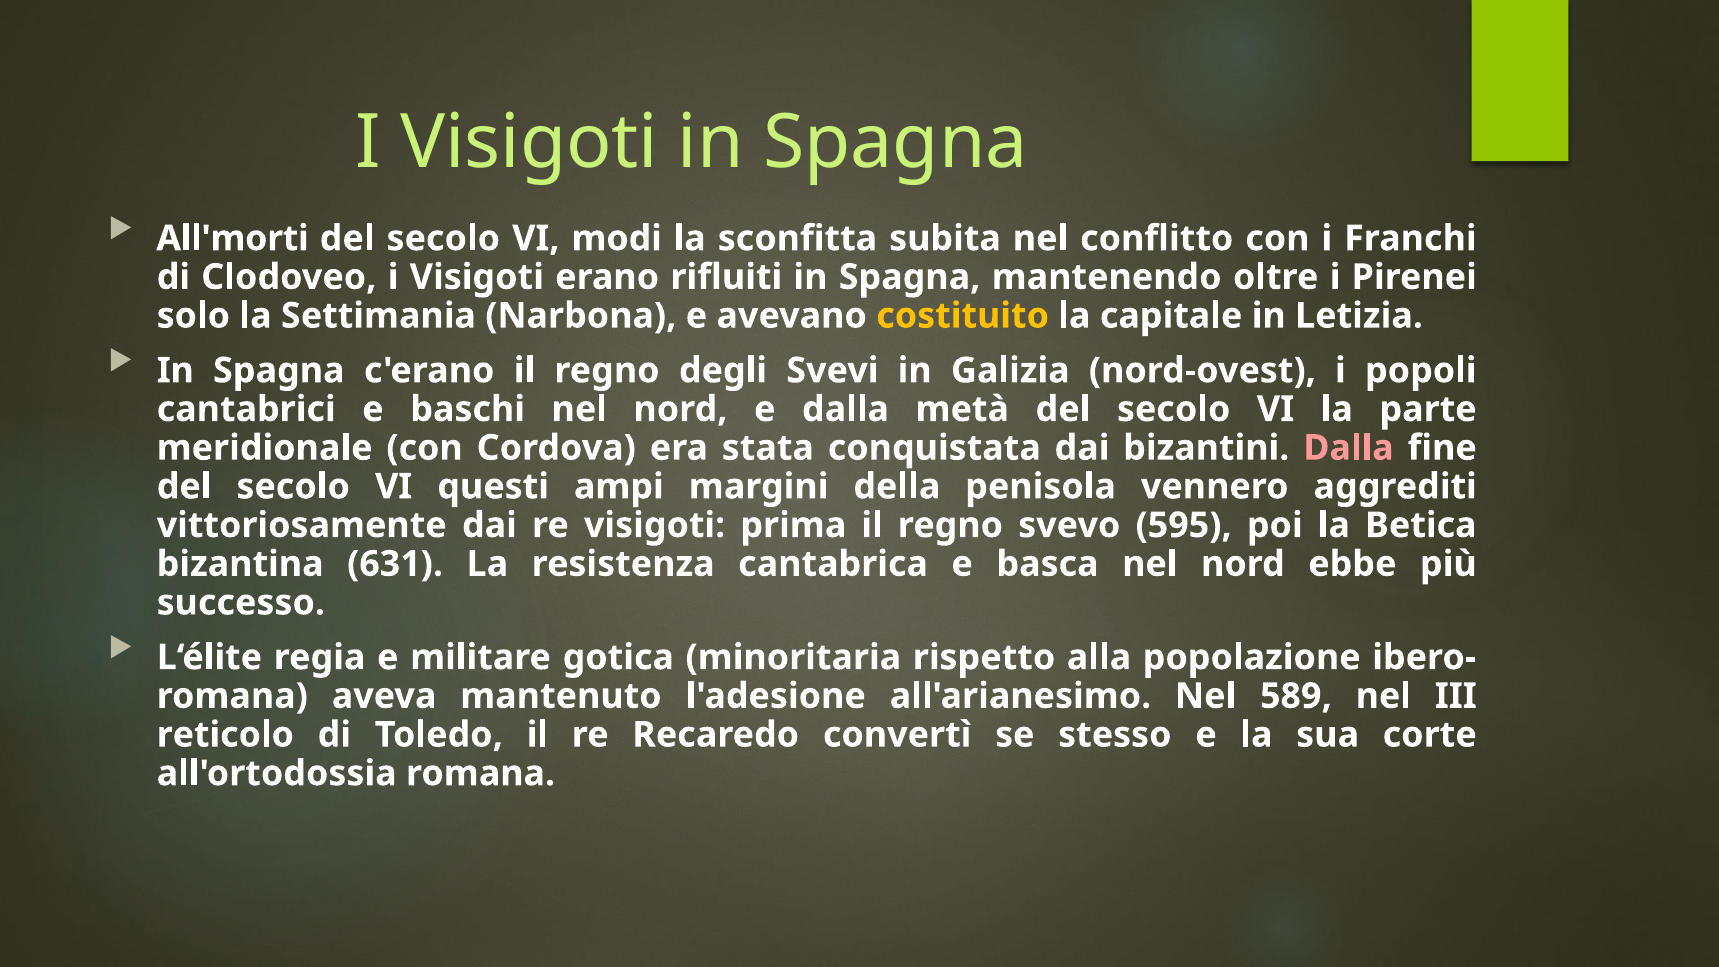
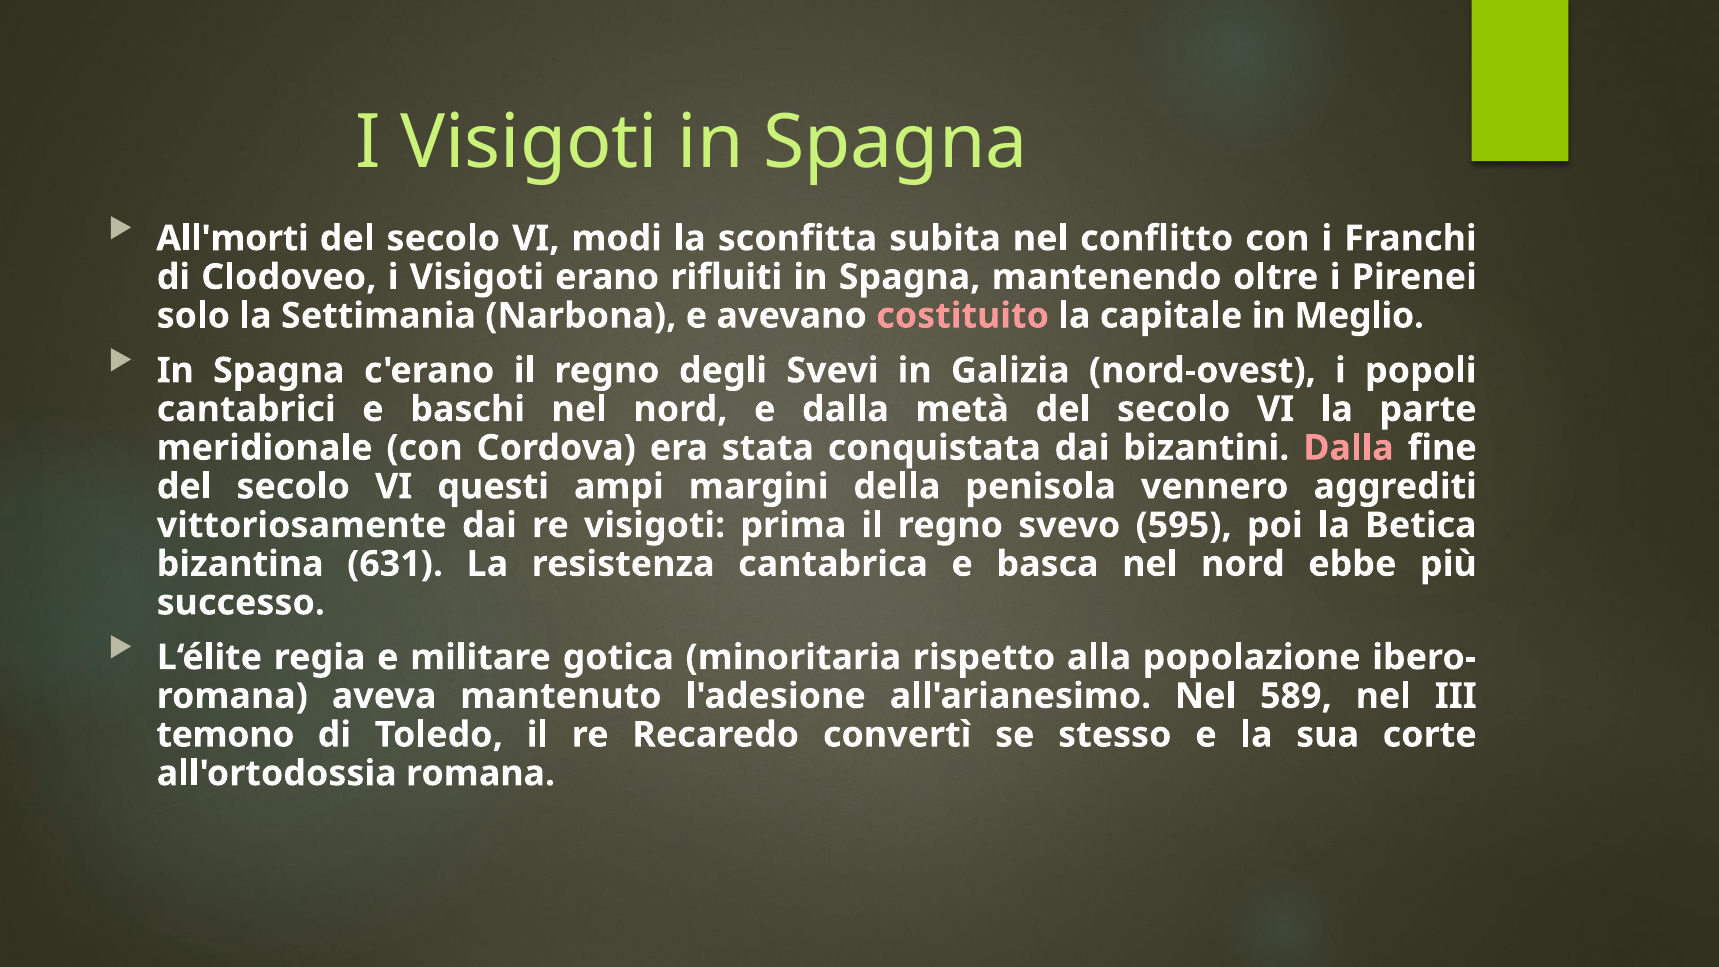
costituito colour: yellow -> pink (963, 316)
Letizia: Letizia -> Meglio (1359, 316)
reticolo: reticolo -> temono (225, 735)
